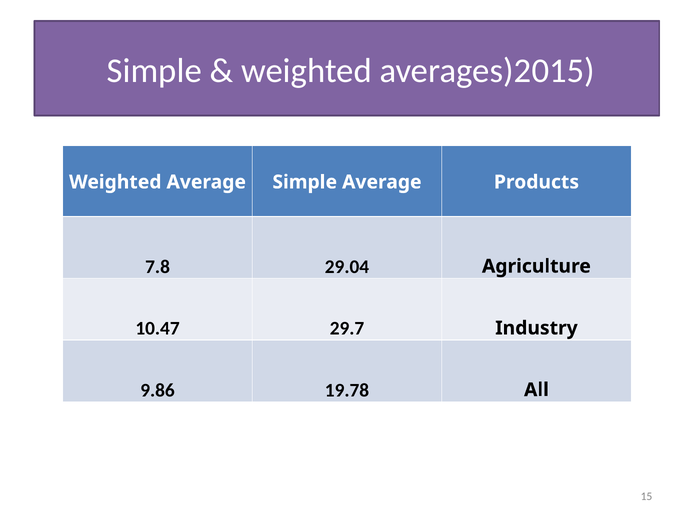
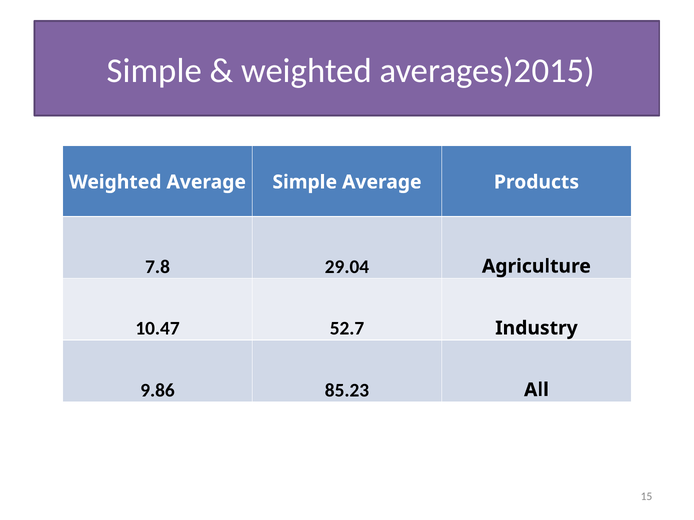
29.7: 29.7 -> 52.7 (347, 329)
19.78: 19.78 -> 85.23 (347, 391)
